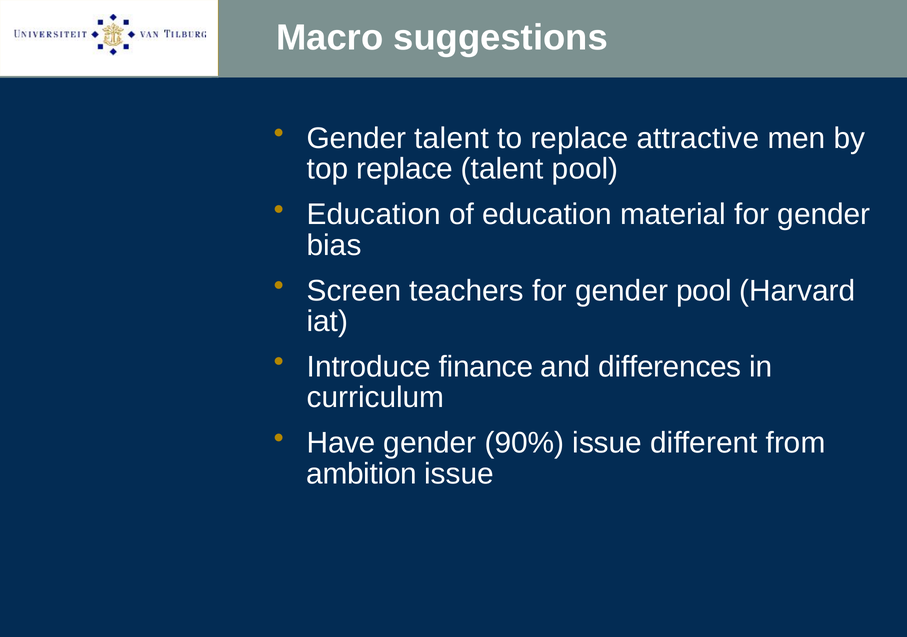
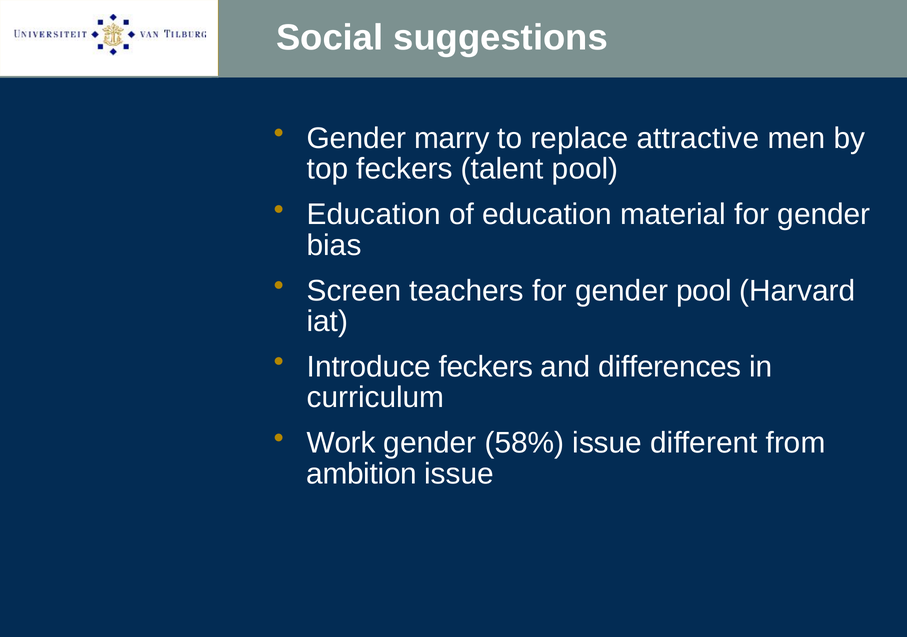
Macro: Macro -> Social (330, 38)
Gender talent: talent -> marry (452, 139)
top replace: replace -> feckers (405, 169)
Introduce finance: finance -> feckers (486, 367)
Have: Have -> Work (341, 443)
90%: 90% -> 58% (524, 443)
